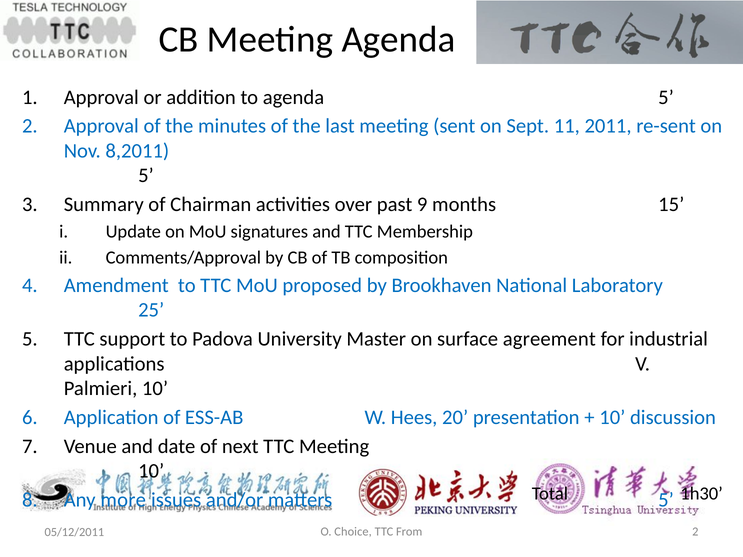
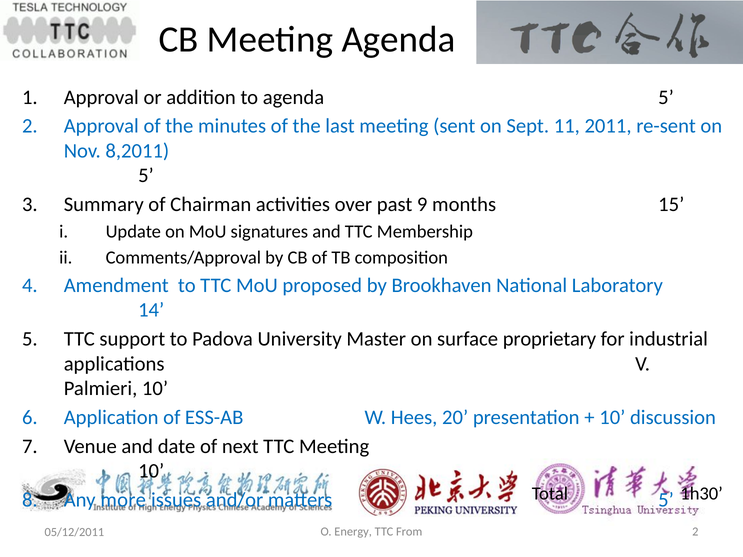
25: 25 -> 14 (151, 310)
agreement: agreement -> proprietary (549, 339)
Choice: Choice -> Energy (353, 532)
